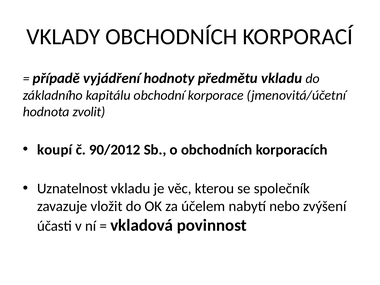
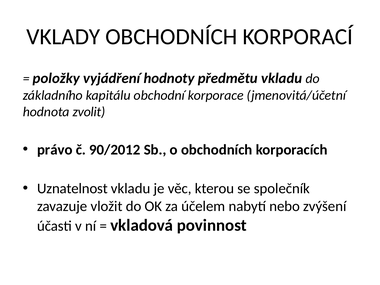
případě: případě -> položky (56, 78)
koupí: koupí -> právo (55, 150)
